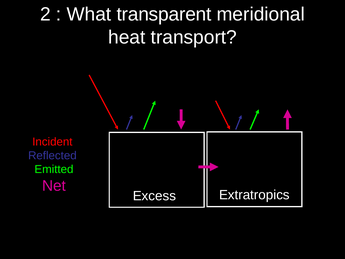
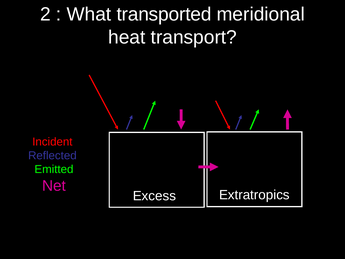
transparent: transparent -> transported (164, 14)
